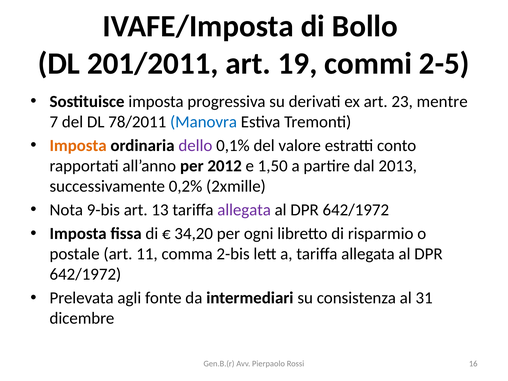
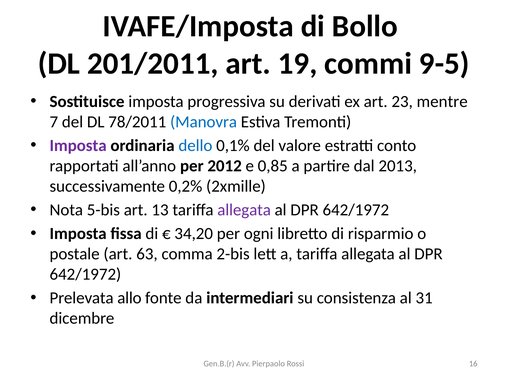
2-5: 2-5 -> 9-5 (444, 63)
Imposta colour: orange -> purple (78, 146)
dello colour: purple -> blue (195, 146)
1,50: 1,50 -> 0,85 (273, 166)
9-bis: 9-bis -> 5-bis (103, 210)
11: 11 -> 63 (147, 254)
agli: agli -> allo (129, 298)
